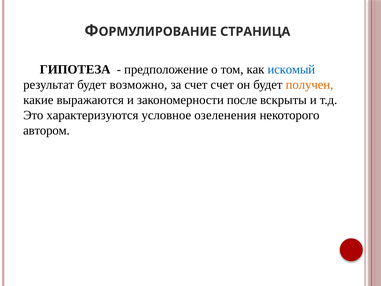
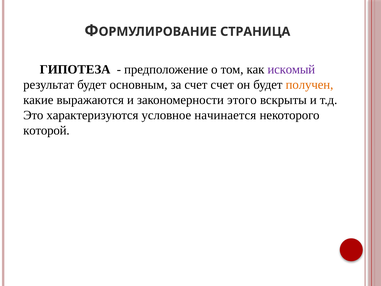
искомый colour: blue -> purple (291, 69)
возможно: возможно -> основным (139, 84)
после: после -> этого (242, 100)
озеленения: озеленения -> начинается (225, 115)
автором: автором -> которой (46, 130)
